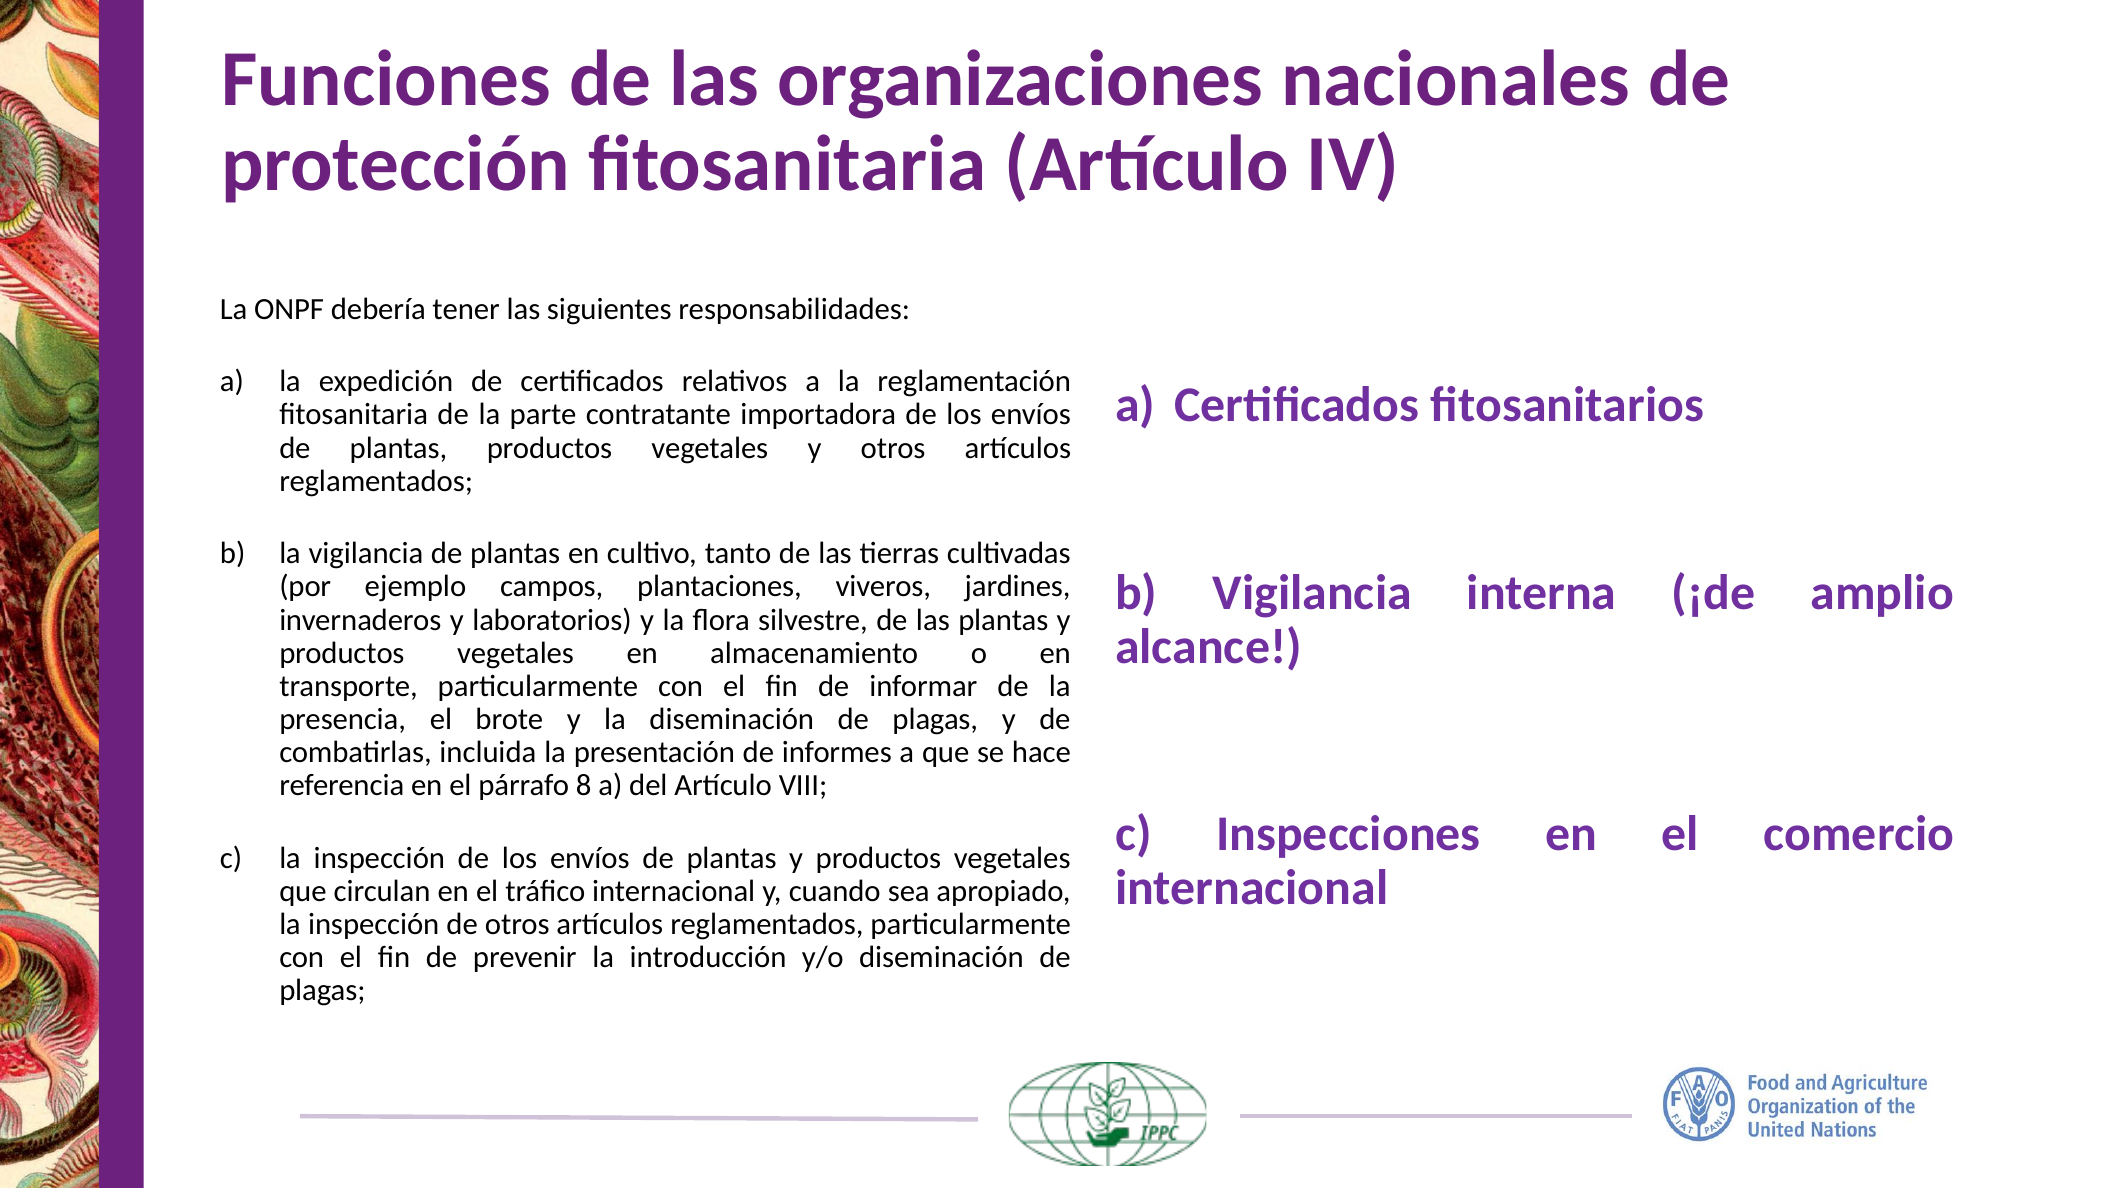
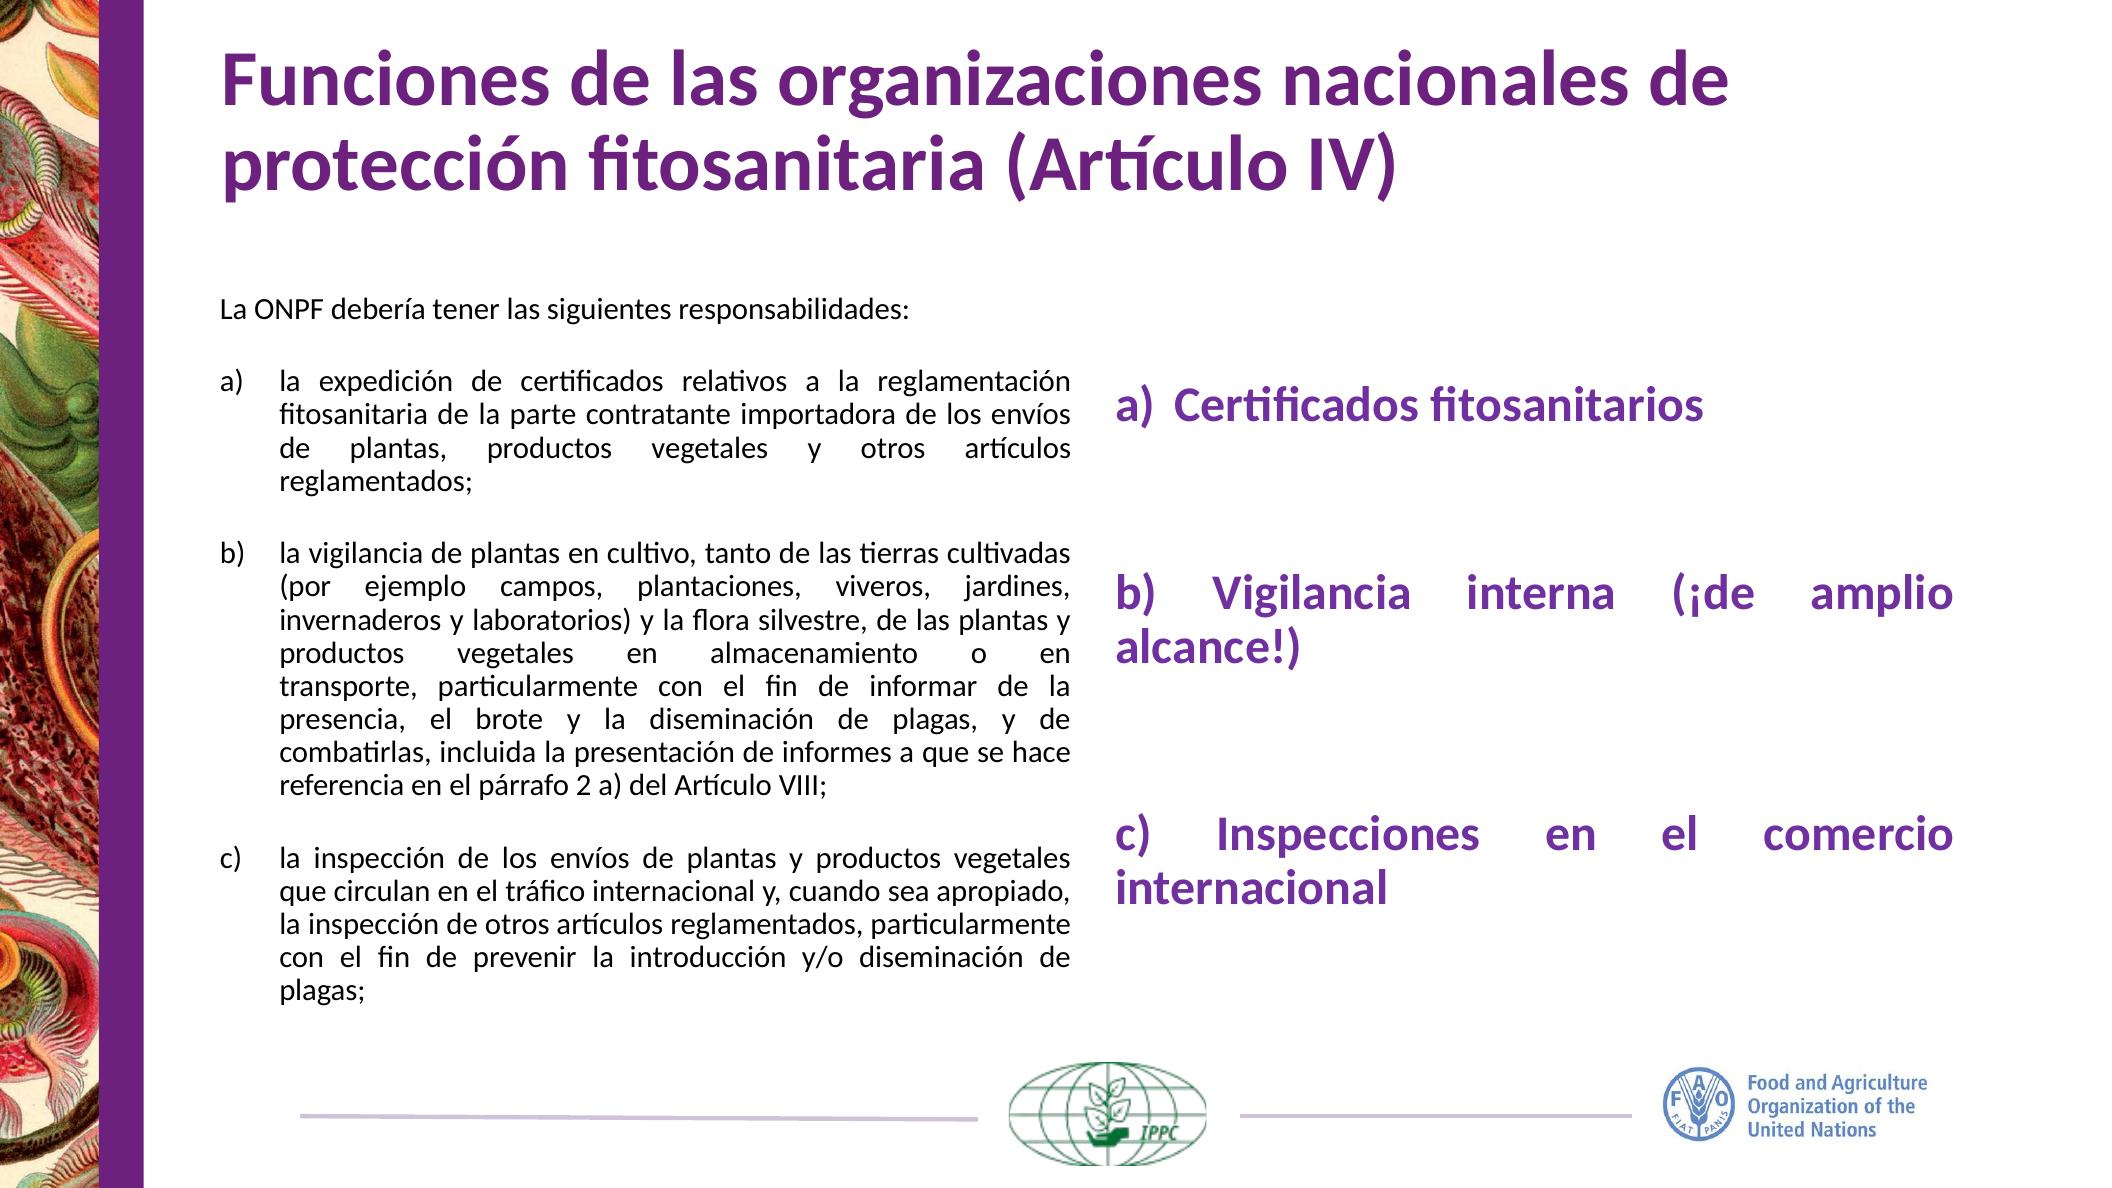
8: 8 -> 2 (584, 785)
